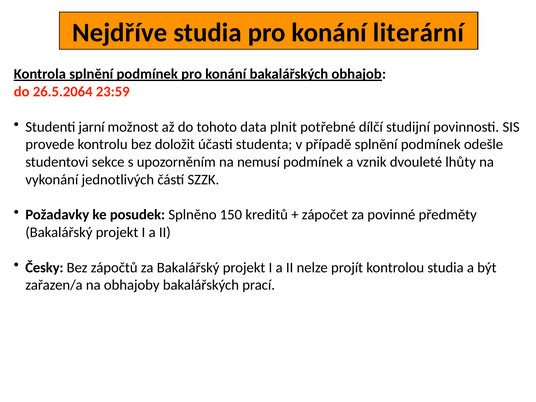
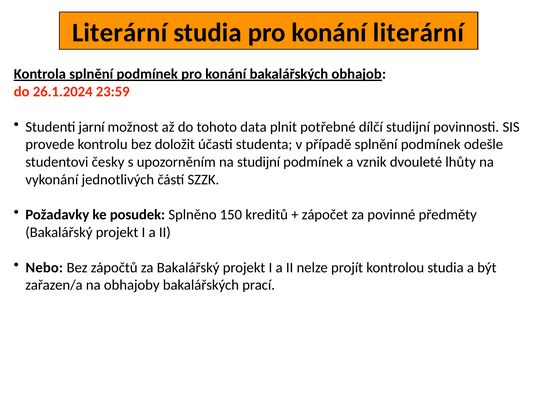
Nejdříve: Nejdříve -> Literární (120, 33)
26.5.2064: 26.5.2064 -> 26.1.2024 (63, 92)
sekce: sekce -> česky (108, 162)
na nemusí: nemusí -> studijní (259, 162)
Česky: Česky -> Nebo (44, 268)
